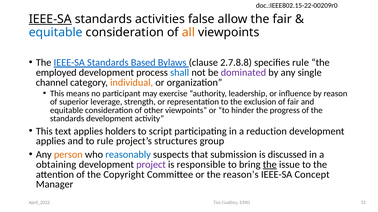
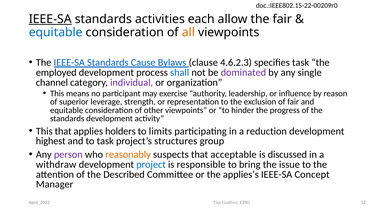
false: false -> each (201, 19)
Based: Based -> Cause (143, 63)
2.7.8.8: 2.7.8.8 -> 4.6.2.3 (236, 63)
specifies rule: rule -> task (301, 63)
individual colour: orange -> purple (132, 83)
This text: text -> that (63, 132)
script: script -> limits (160, 132)
applies: applies -> highest (51, 142)
to rule: rule -> task (105, 142)
person colour: orange -> purple (68, 155)
reasonably colour: blue -> orange (128, 155)
submission: submission -> acceptable (234, 155)
obtaining: obtaining -> withdraw (56, 165)
project colour: purple -> blue (151, 165)
the underline: present -> none (270, 165)
Copyright: Copyright -> Described (124, 175)
reason’s: reason’s -> applies’s (241, 175)
